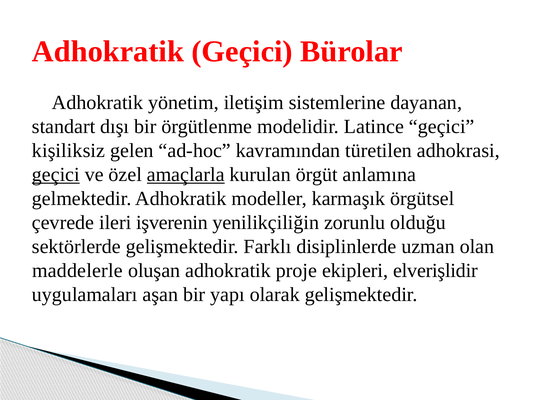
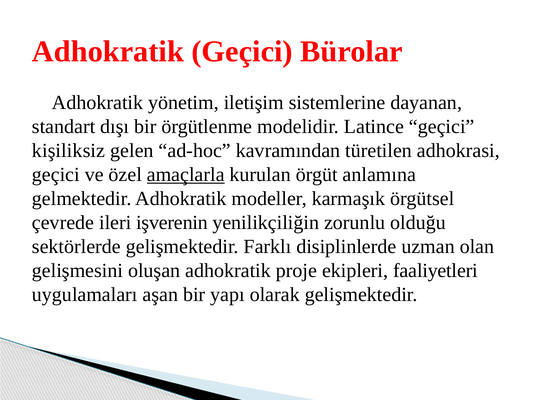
geçici underline: present -> none (56, 175)
maddelerle: maddelerle -> gelişmesini (77, 271)
elverişlidir: elverişlidir -> faaliyetleri (435, 271)
